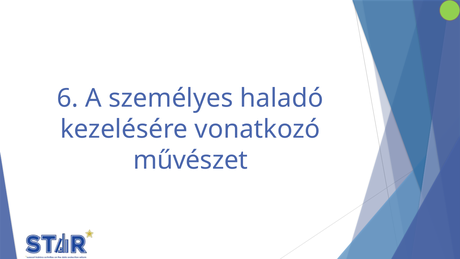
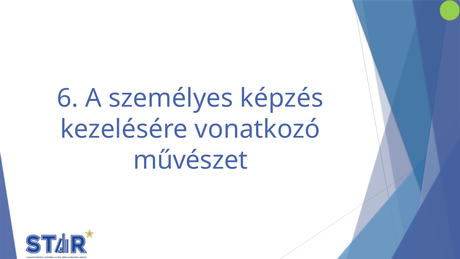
haladó: haladó -> képzés (282, 98)
